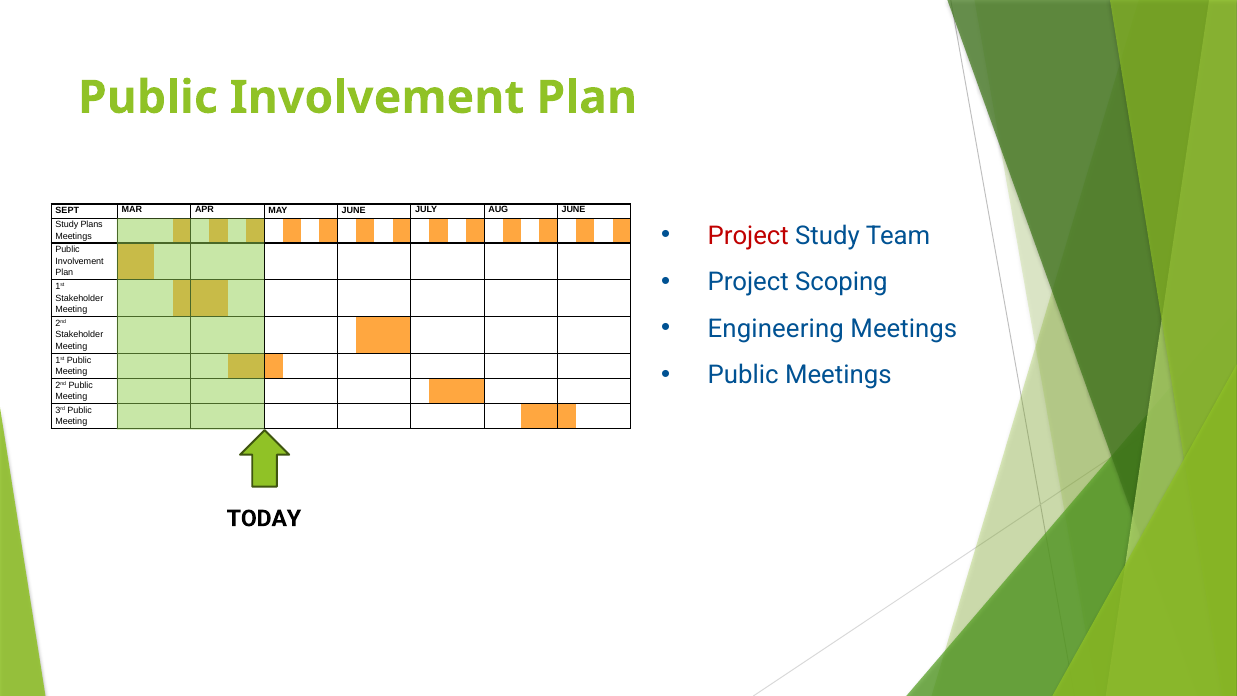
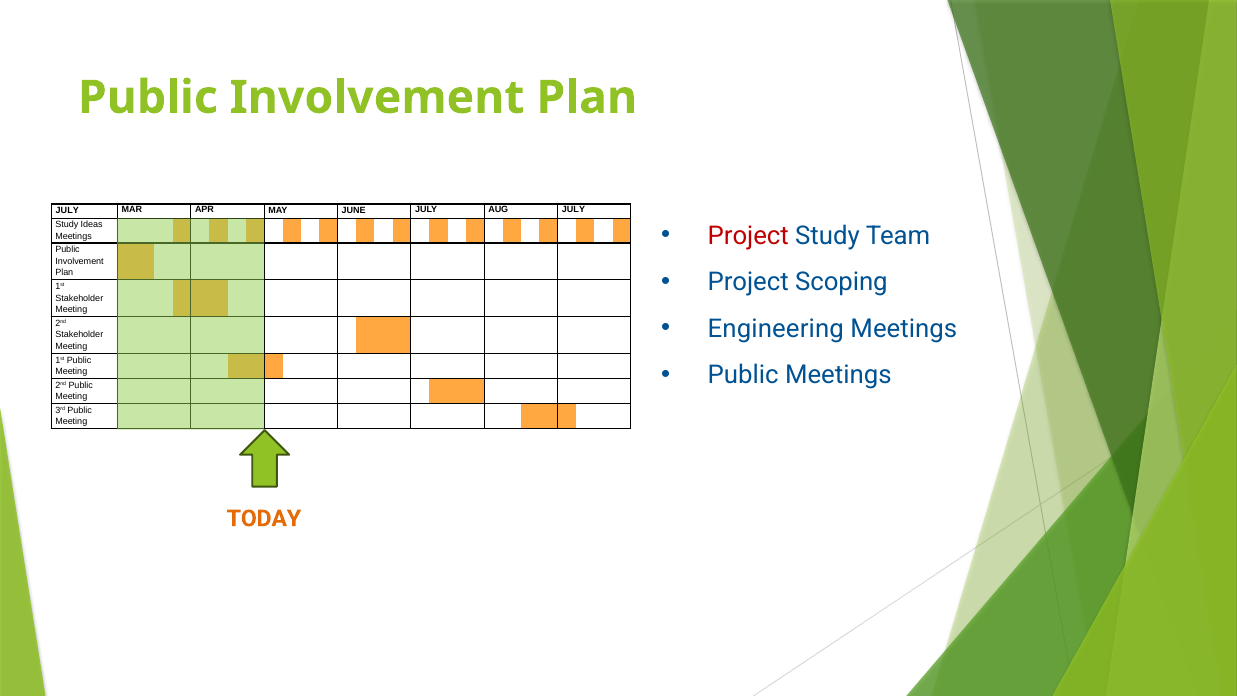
SEPT: SEPT -> JULY (67, 211)
AUG JUNE: JUNE -> JULY (573, 209)
Plans: Plans -> Ideas (92, 225)
TODAY colour: black -> orange (264, 518)
